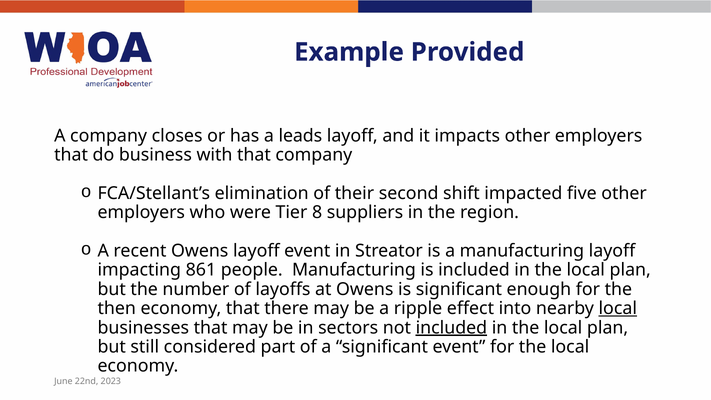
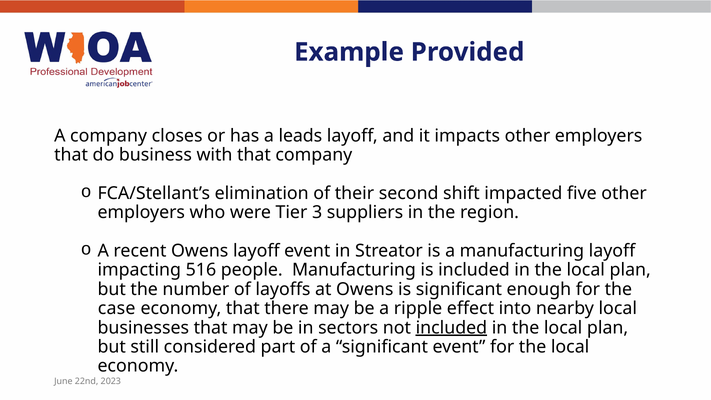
8: 8 -> 3 (317, 212)
861: 861 -> 516 (201, 270)
then: then -> case (117, 308)
local underline: present -> none (618, 308)
